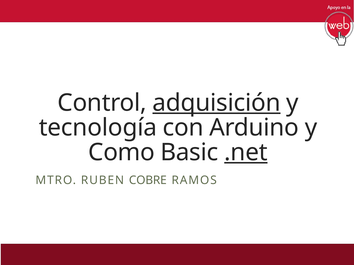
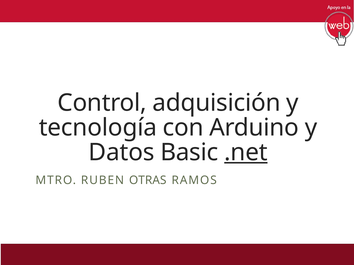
adquisición underline: present -> none (217, 103)
Como: Como -> Datos (121, 153)
COBRE: COBRE -> OTRAS (148, 181)
